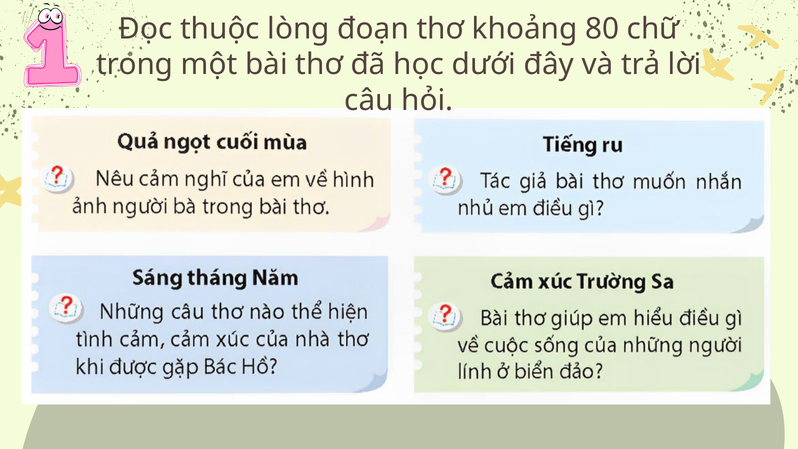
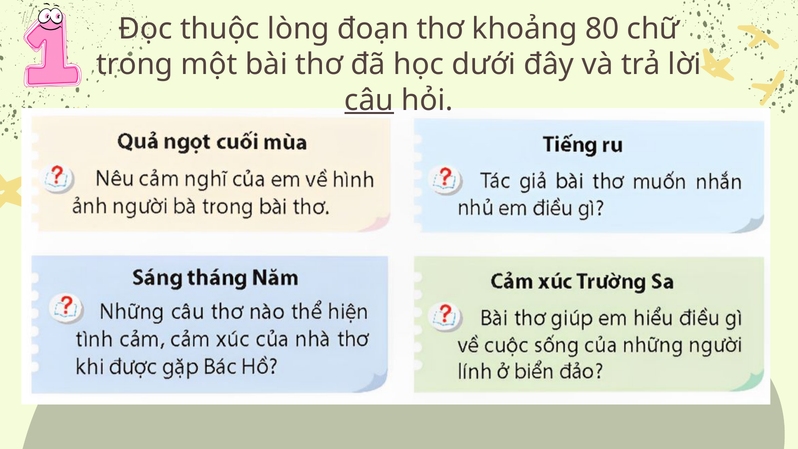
câu underline: none -> present (369, 100)
